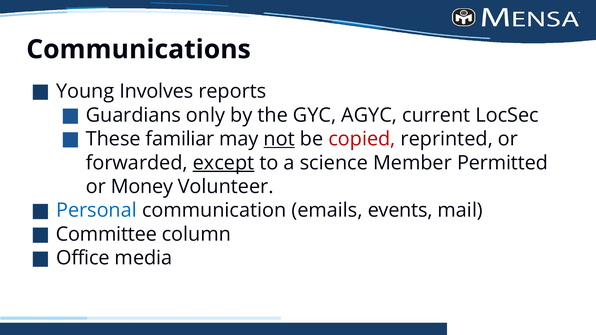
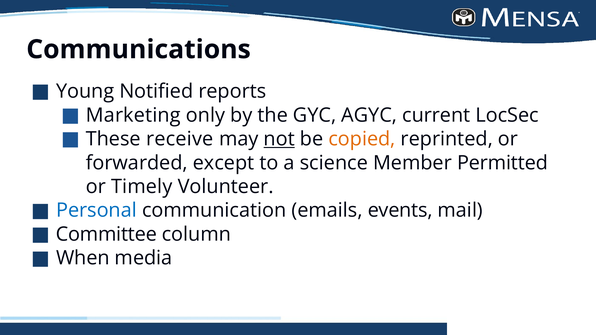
Involves: Involves -> Notified (156, 91)
Guardians: Guardians -> Marketing (133, 115)
familiar: familiar -> receive (180, 139)
copied colour: red -> orange (362, 139)
except underline: present -> none (224, 163)
Money: Money -> Timely (142, 187)
Office: Office -> When (83, 258)
